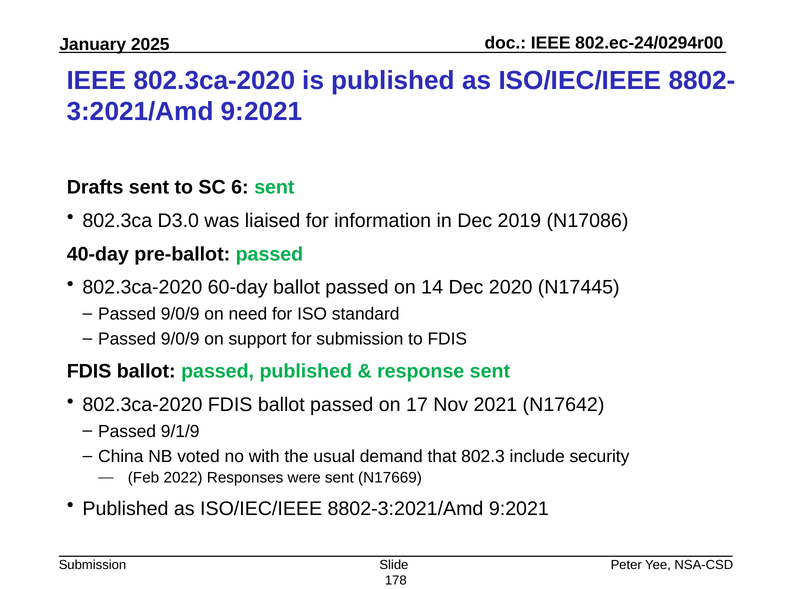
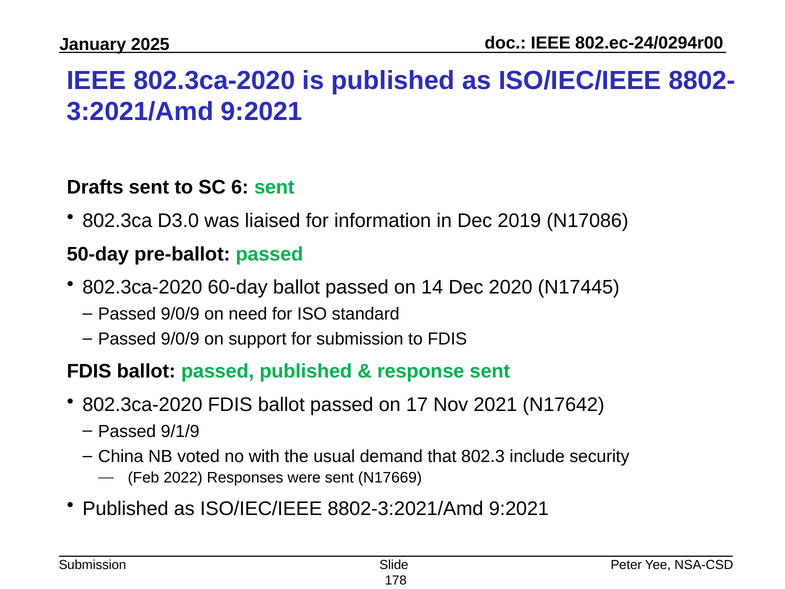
40-day: 40-day -> 50-day (98, 254)
